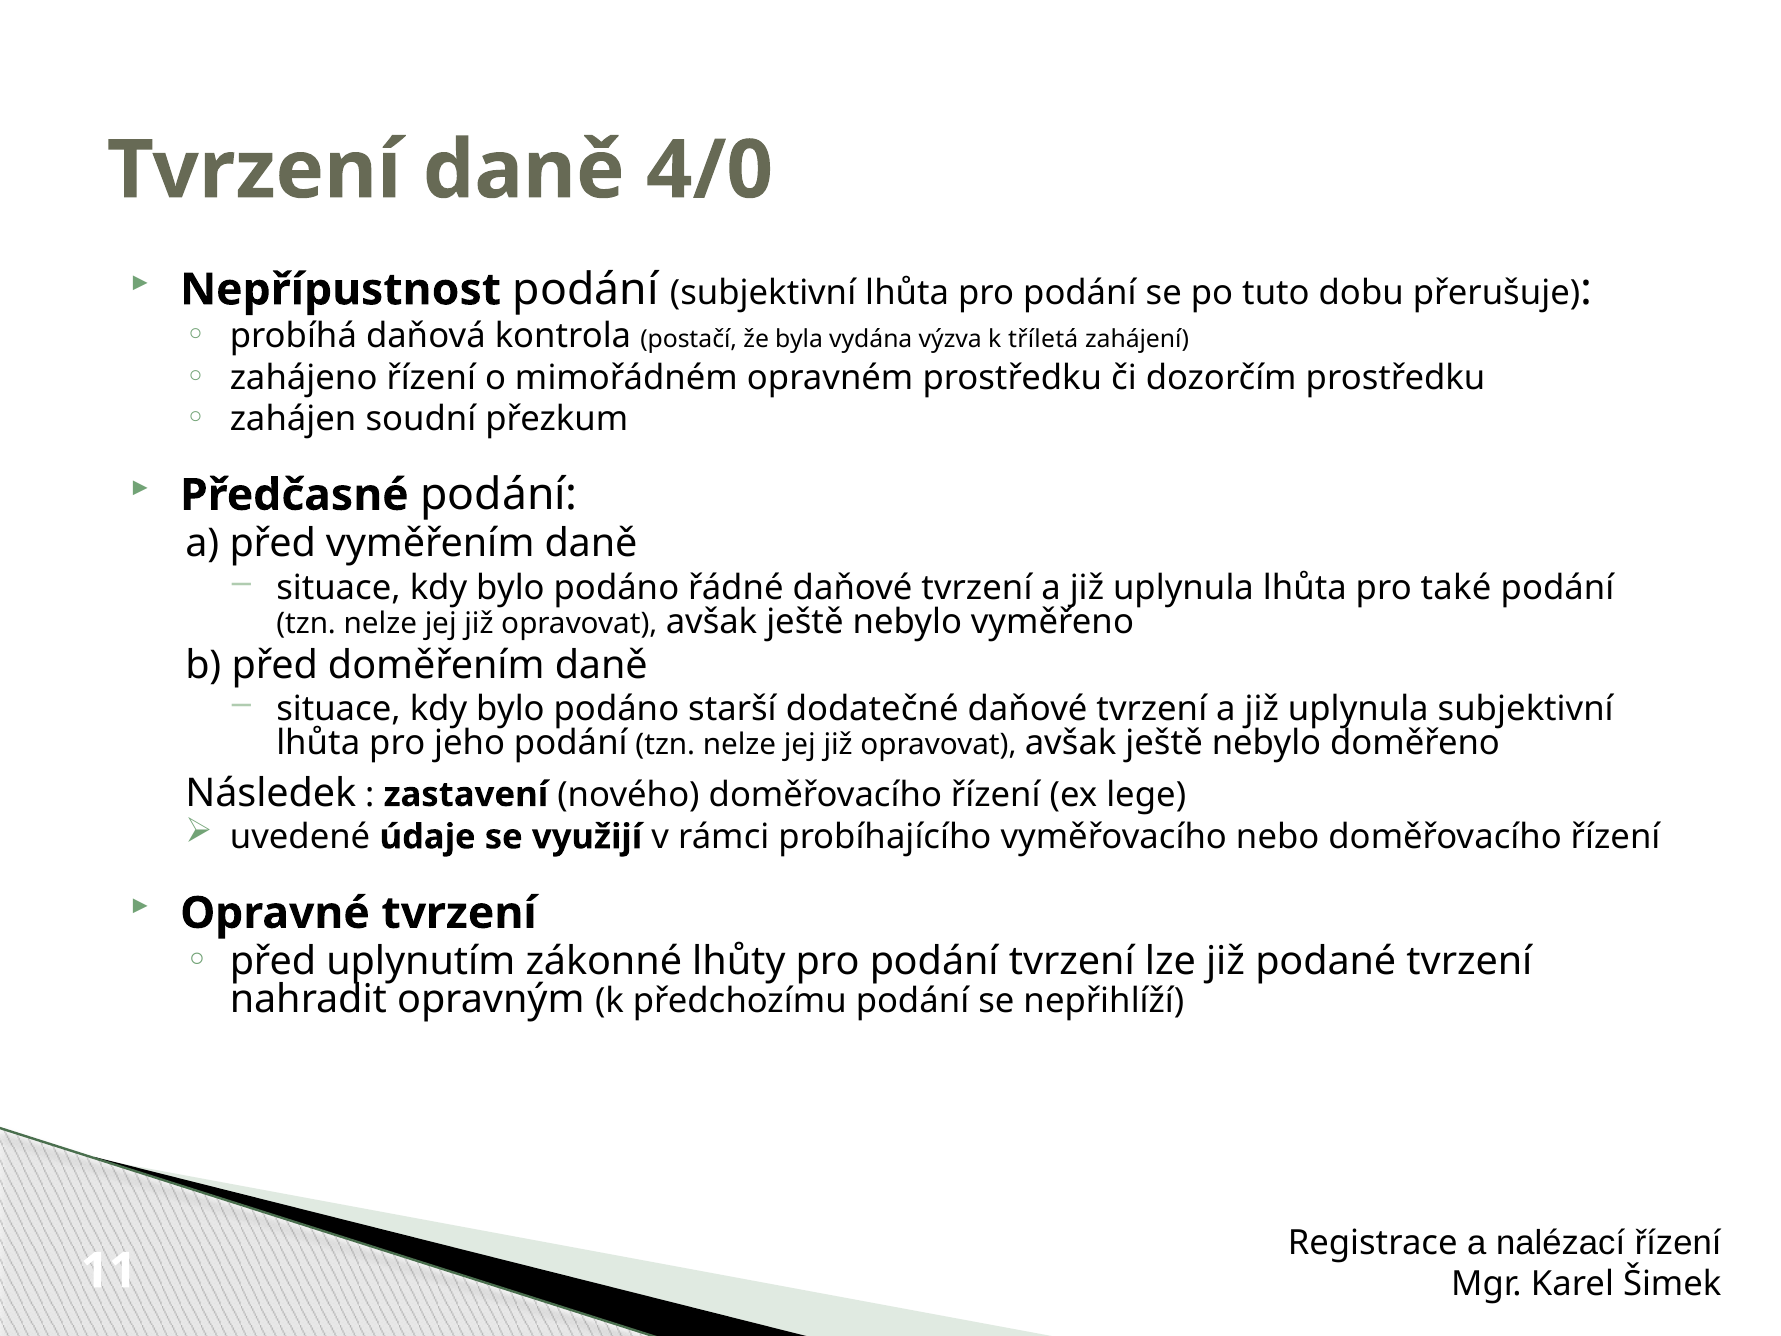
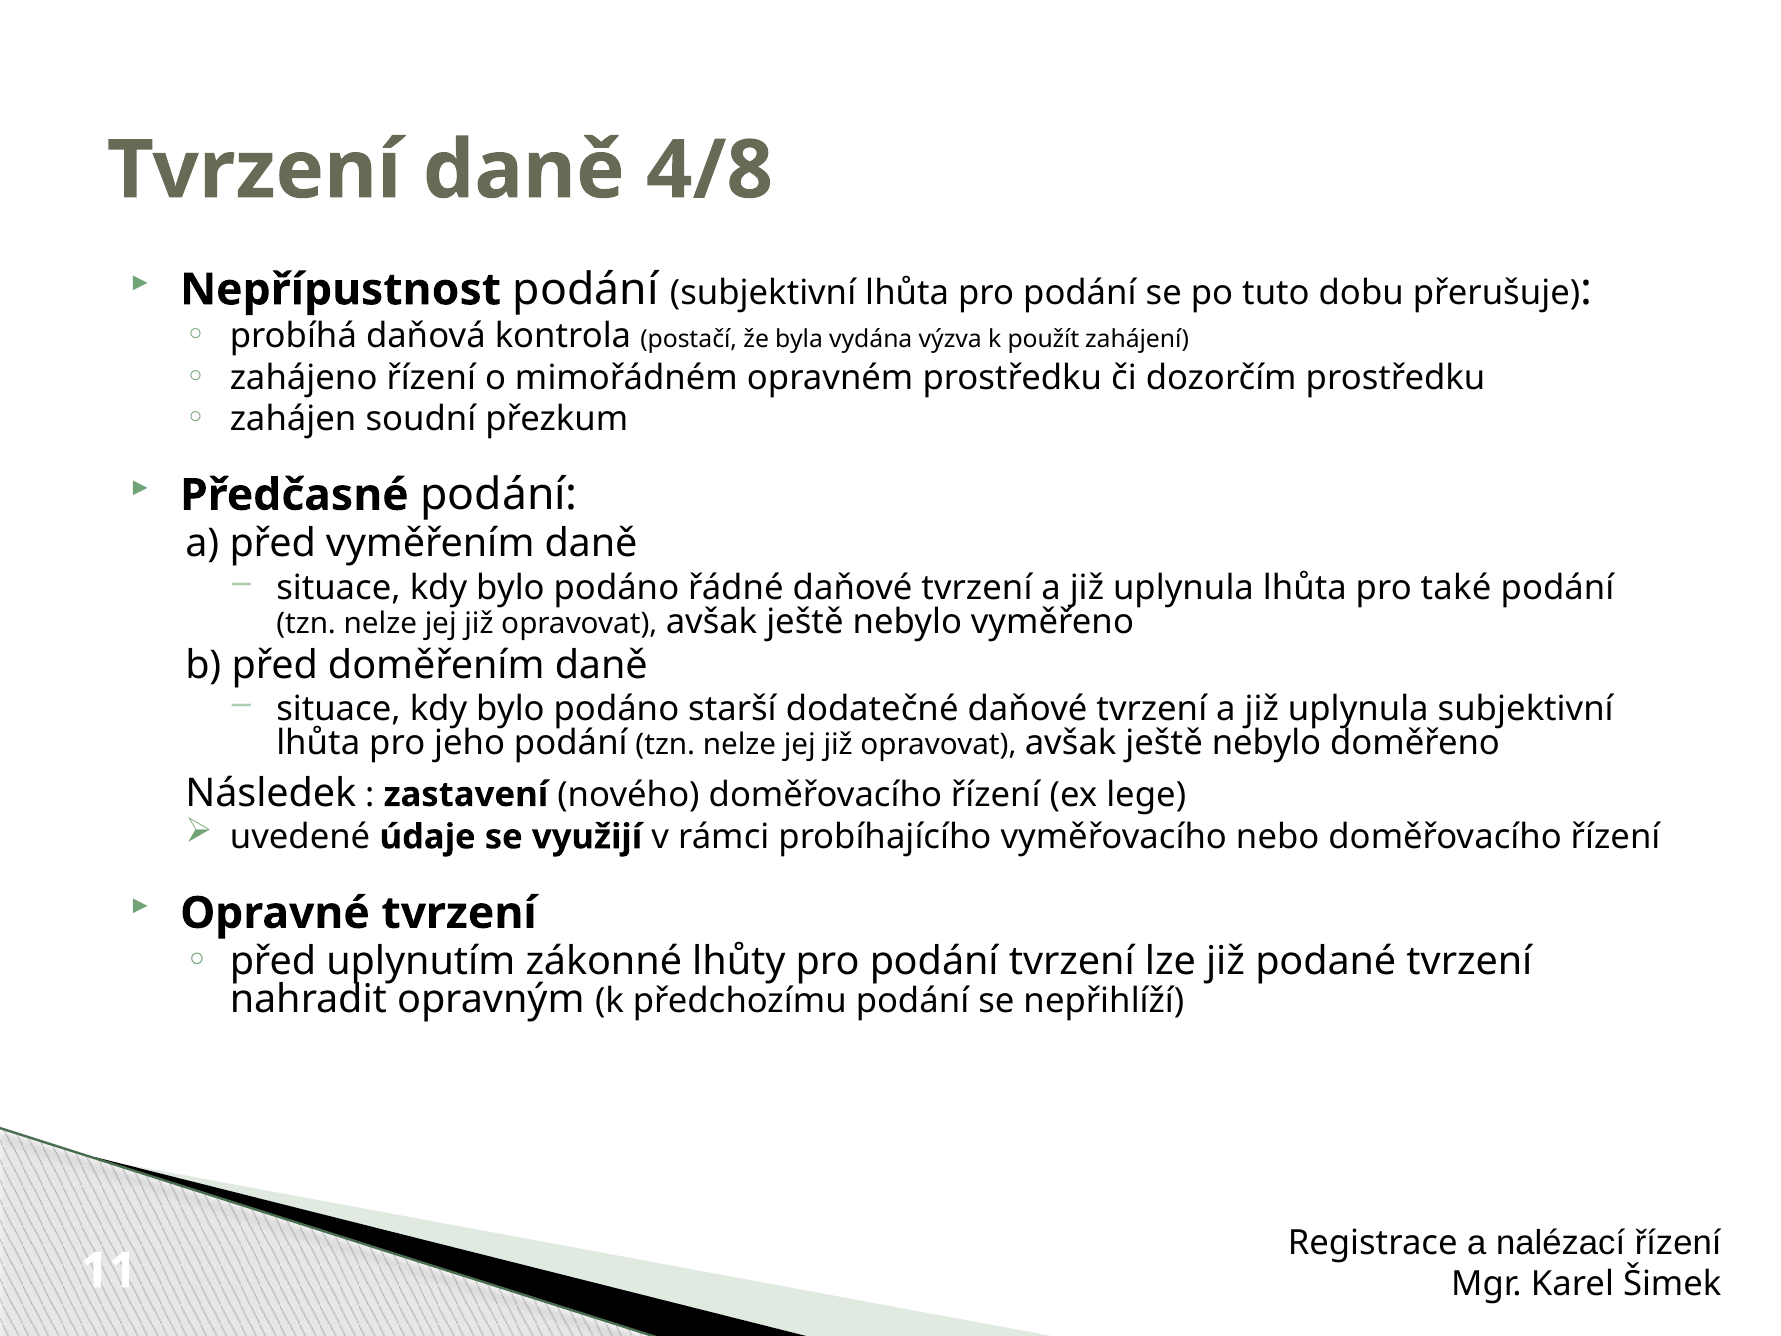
4/0: 4/0 -> 4/8 (710, 170)
tříletá: tříletá -> použít (1043, 339)
